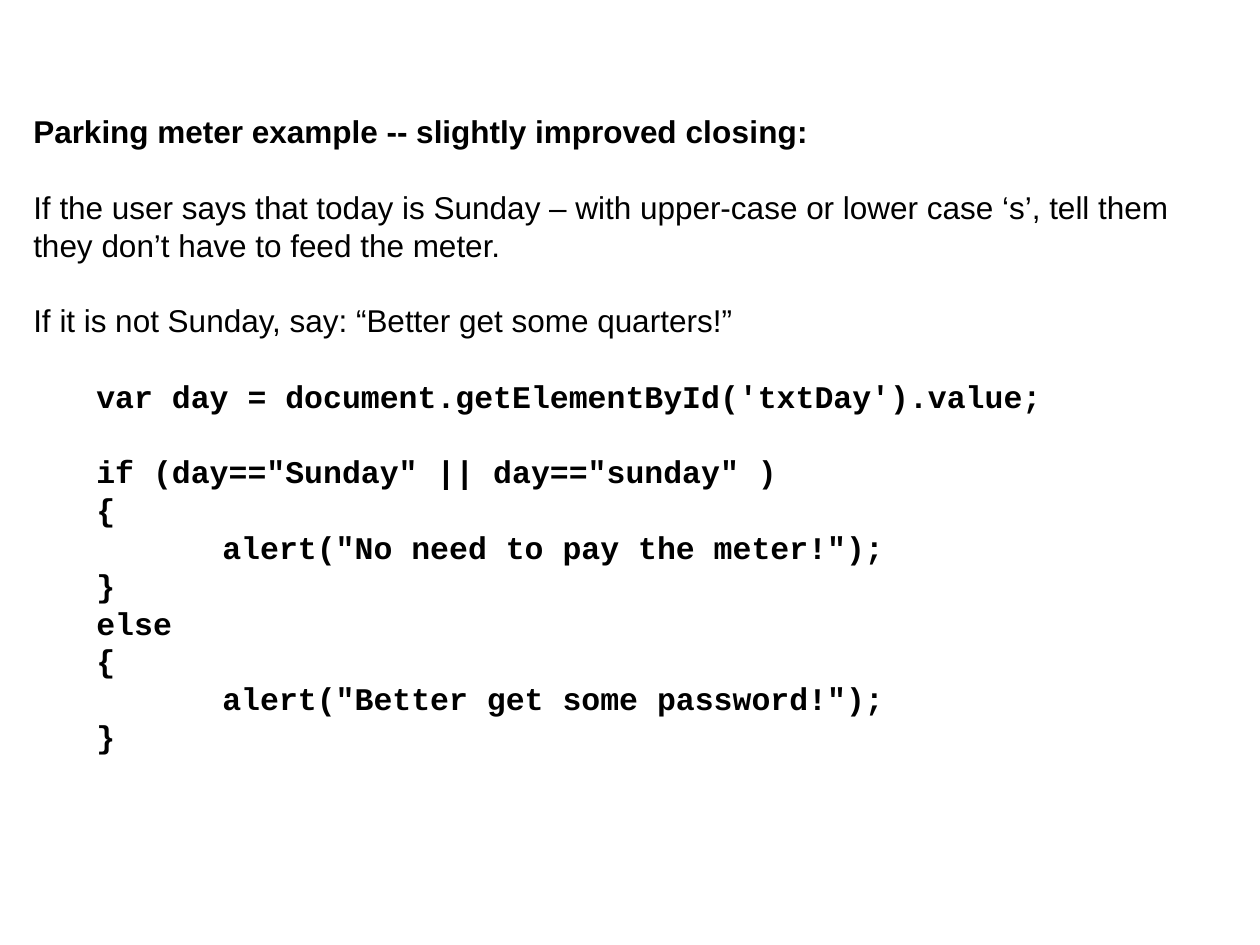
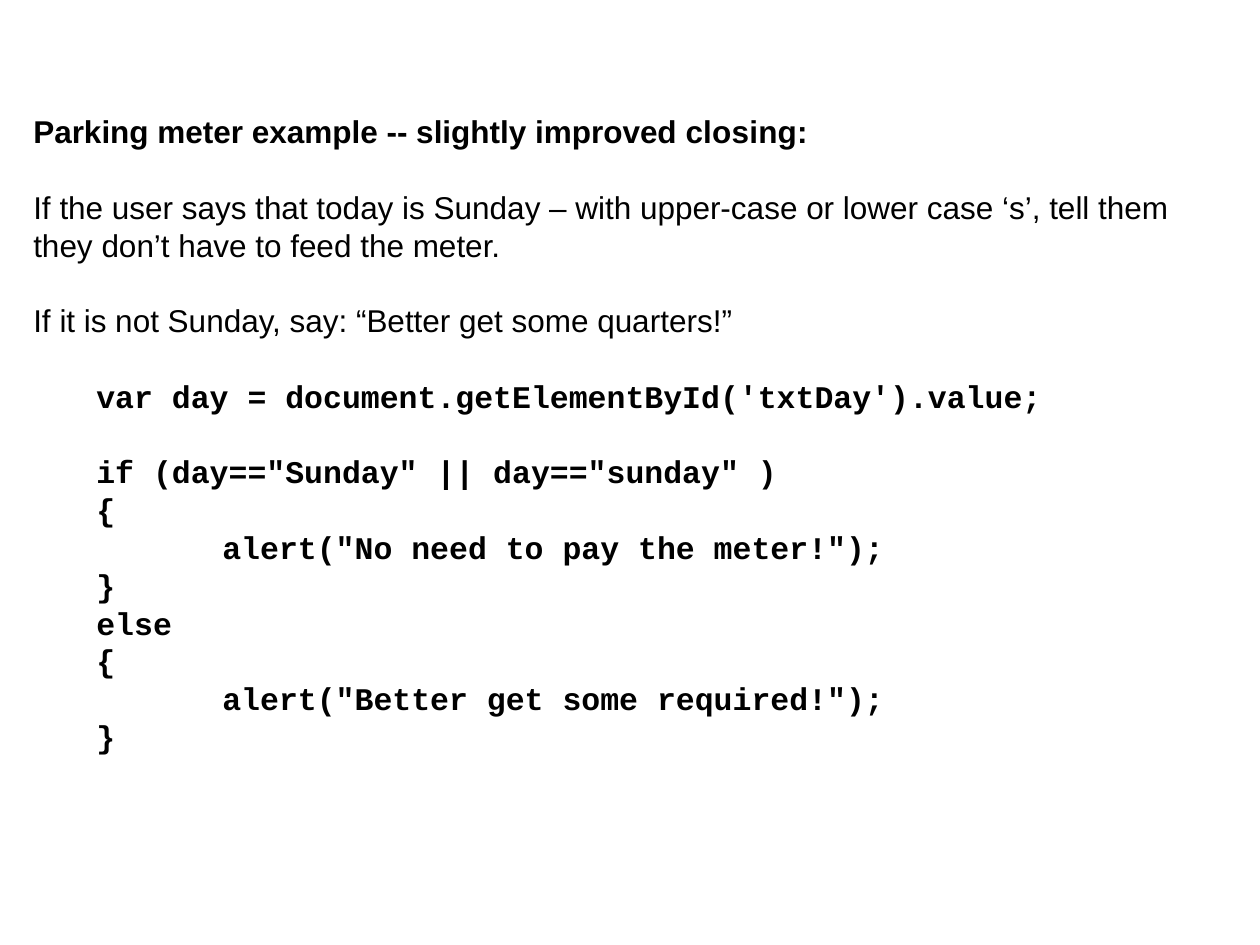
password: password -> required (770, 700)
